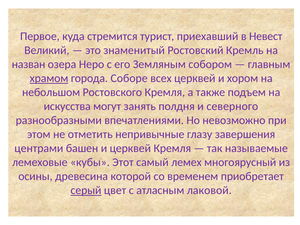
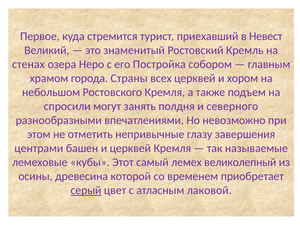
назван: назван -> стенах (28, 64)
Земляным: Земляным -> Постройка (159, 64)
храмом underline: present -> none (49, 78)
Соборе: Соборе -> Страны (129, 78)
искусства: искусства -> спросили (67, 106)
многоярусный: многоярусный -> великолепный (240, 162)
